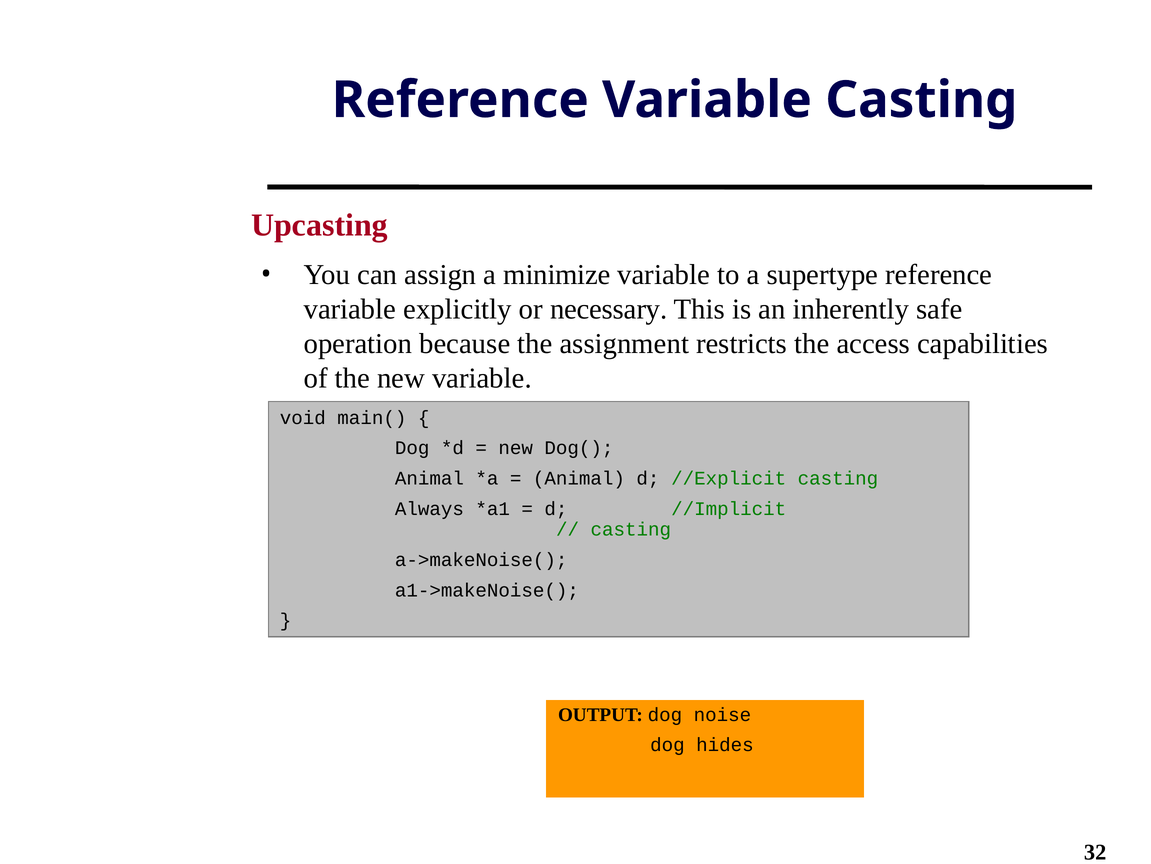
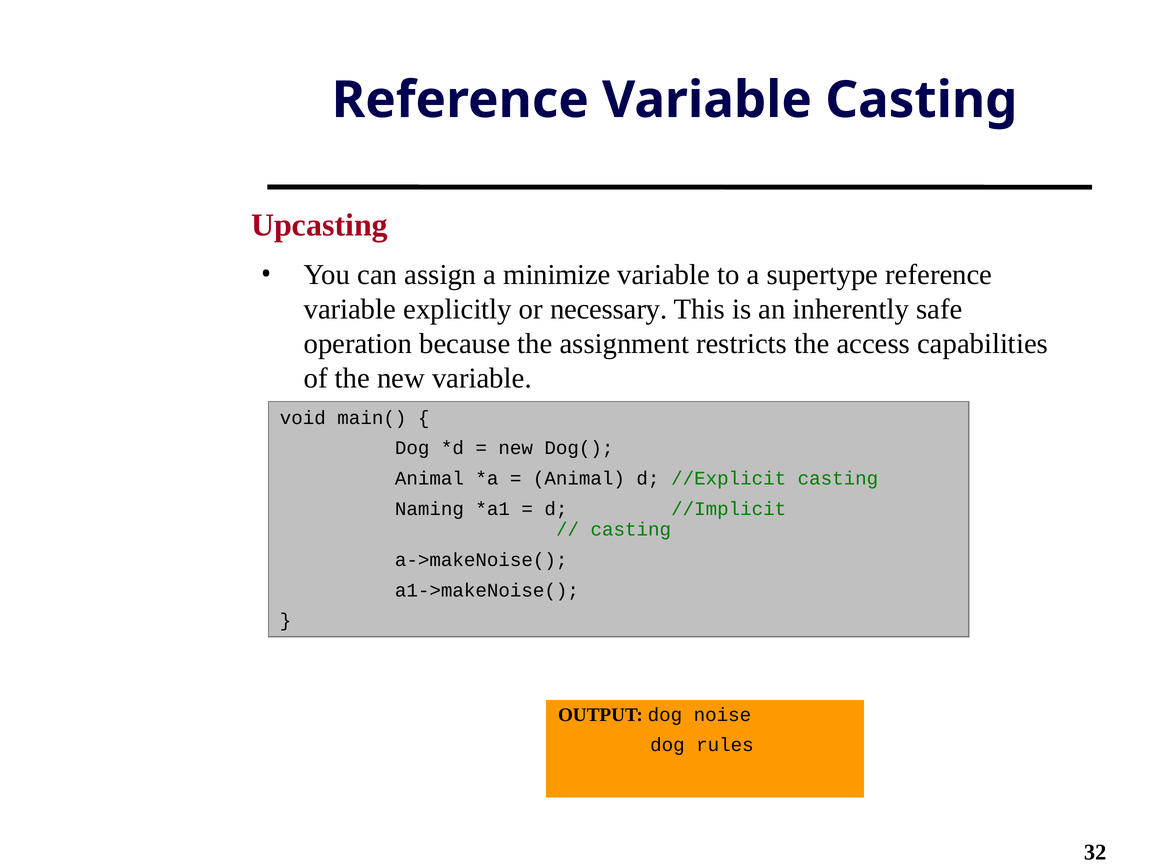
Always: Always -> Naming (429, 508)
hides: hides -> rules (725, 744)
